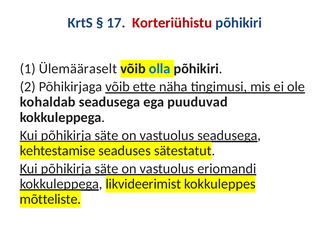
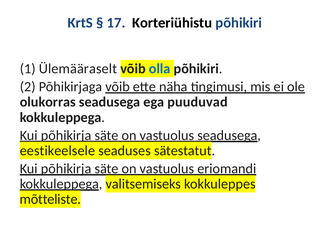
Korteriühistu colour: red -> black (172, 23)
kohaldab: kohaldab -> olukorras (48, 102)
kehtestamise: kehtestamise -> eestikeelsele (57, 151)
likvideerimist: likvideerimist -> valitsemiseks (143, 184)
